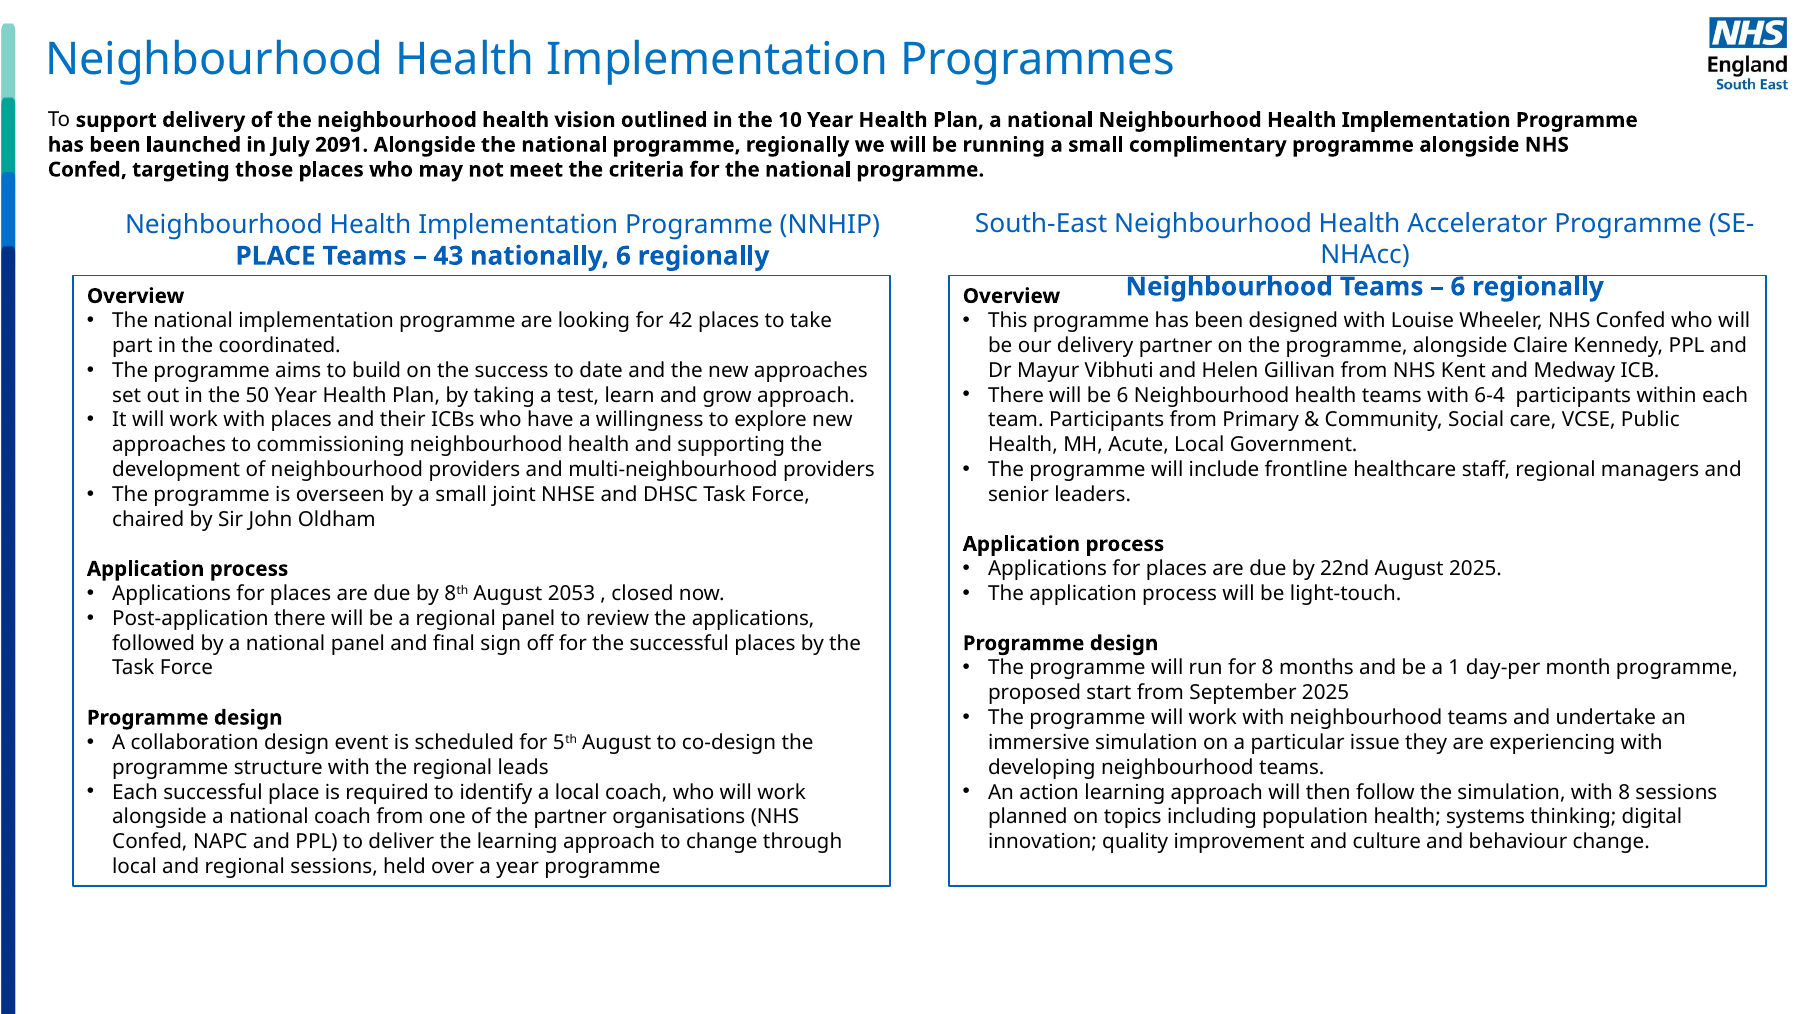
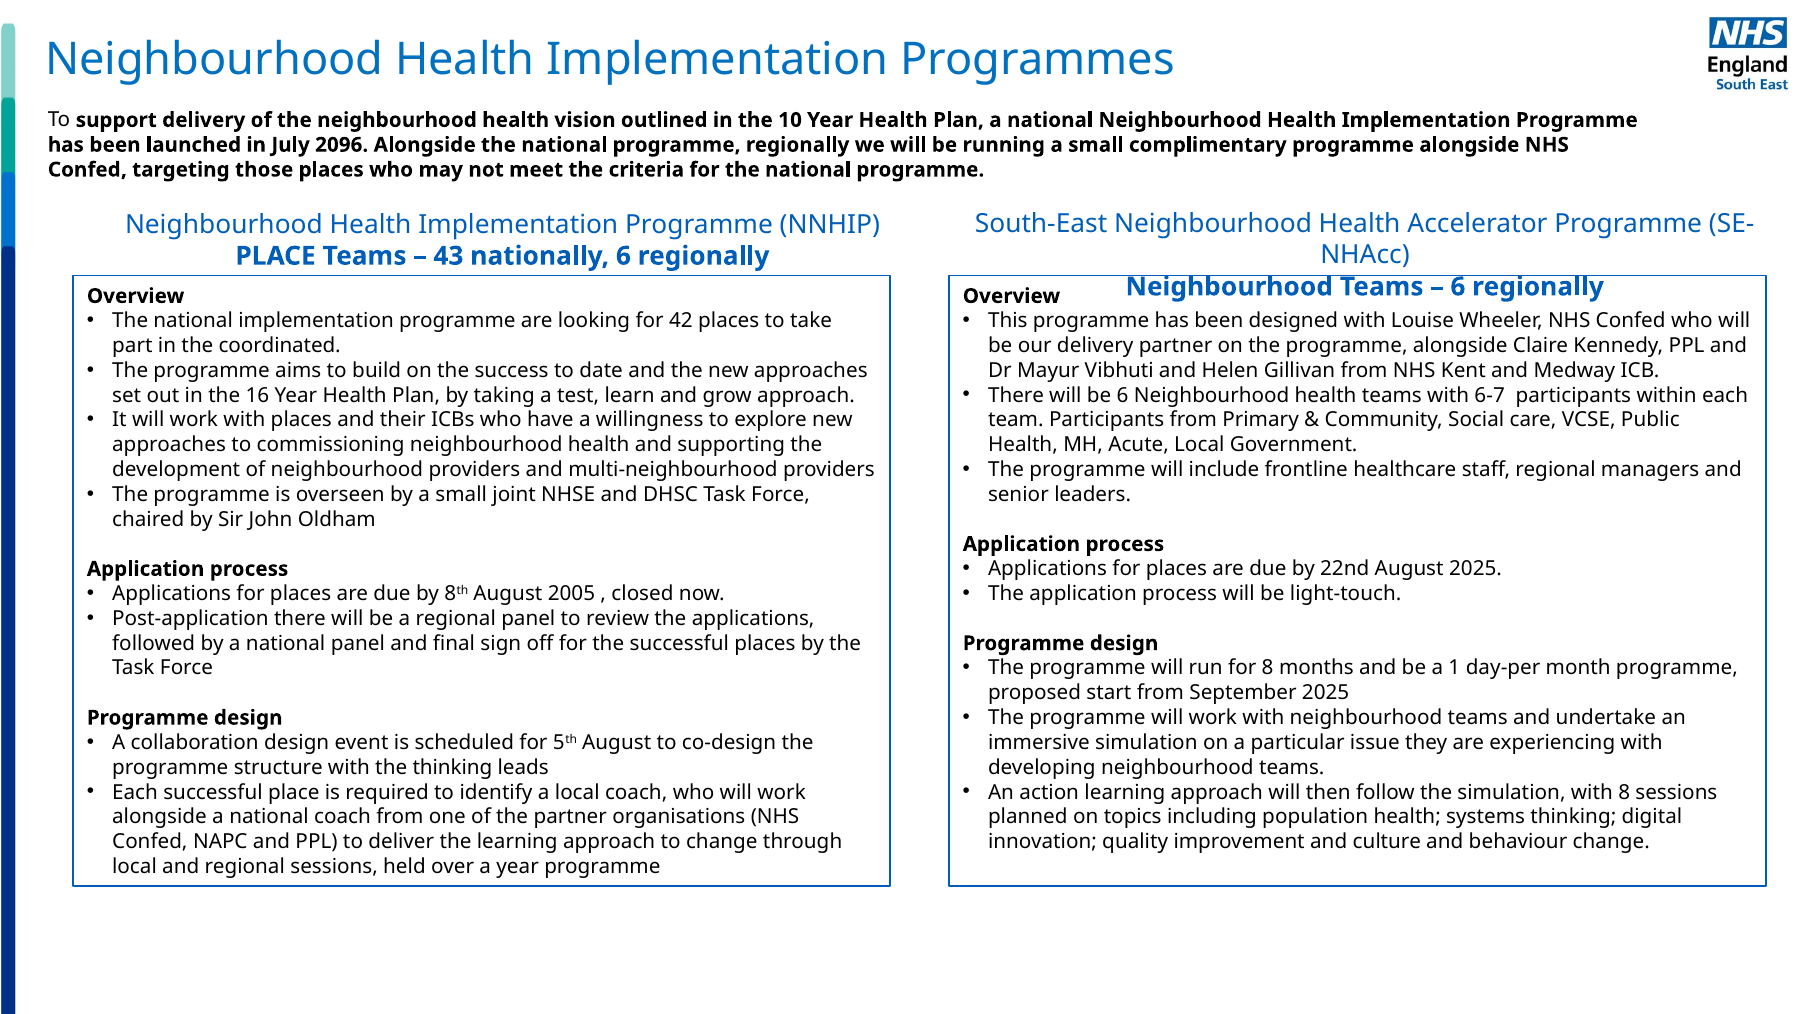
2091: 2091 -> 2096 (342, 145)
6-4: 6-4 -> 6-7 (1490, 395)
50: 50 -> 16 (257, 395)
2053: 2053 -> 2005 (571, 594)
the regional: regional -> thinking (452, 768)
